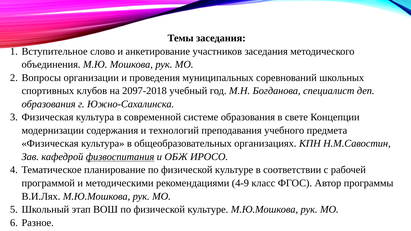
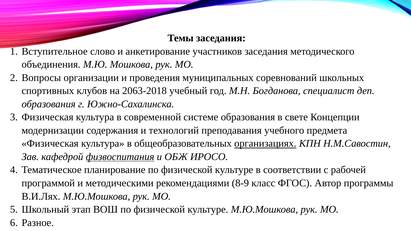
2097-2018: 2097-2018 -> 2063-2018 (145, 91)
организациях underline: none -> present (265, 144)
4-9: 4-9 -> 8-9 (240, 183)
